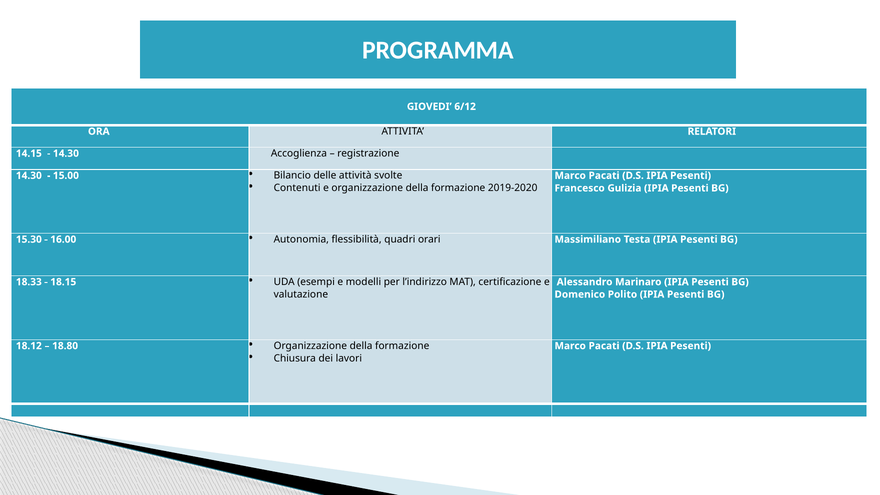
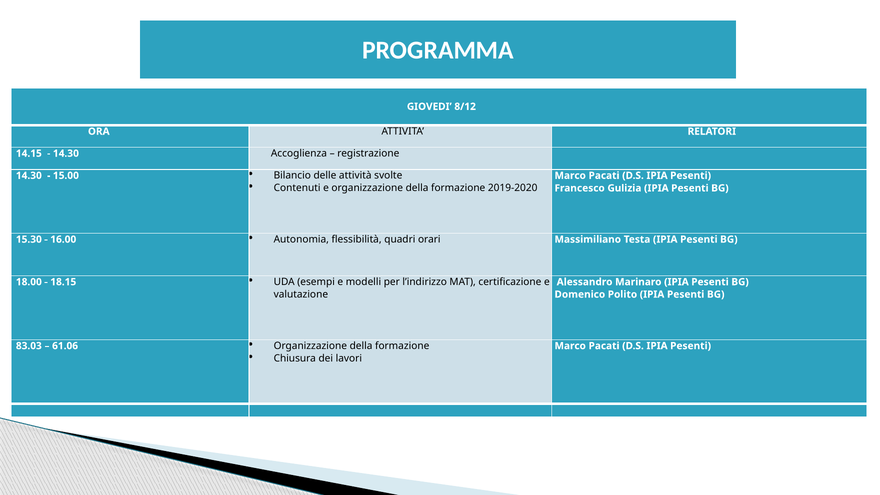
6/12: 6/12 -> 8/12 (465, 107)
18.33: 18.33 -> 18.00 (29, 282)
18.12: 18.12 -> 83.03 (29, 346)
18.80: 18.80 -> 61.06 (65, 346)
